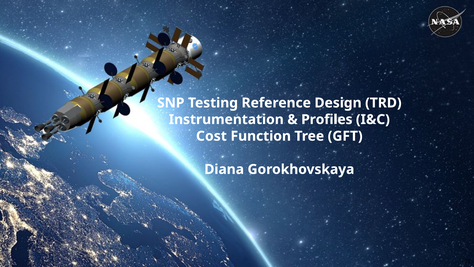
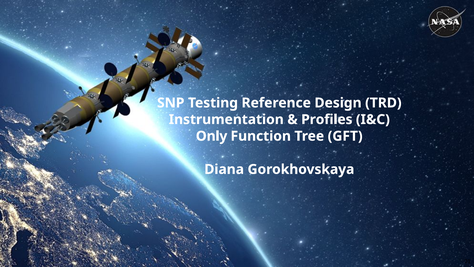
Cost: Cost -> Only (212, 136)
